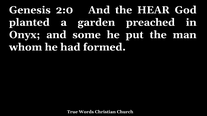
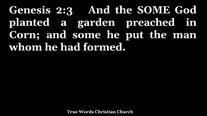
2:0: 2:0 -> 2:3 (64, 10)
the HEAR: HEAR -> SOME (154, 10)
Onyx: Onyx -> Corn (25, 35)
